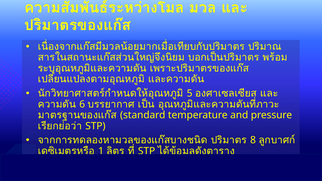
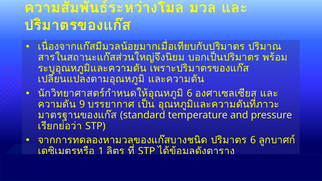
5: 5 -> 6 (190, 93)
6: 6 -> 9 (82, 104)
8: 8 -> 6 (253, 140)
